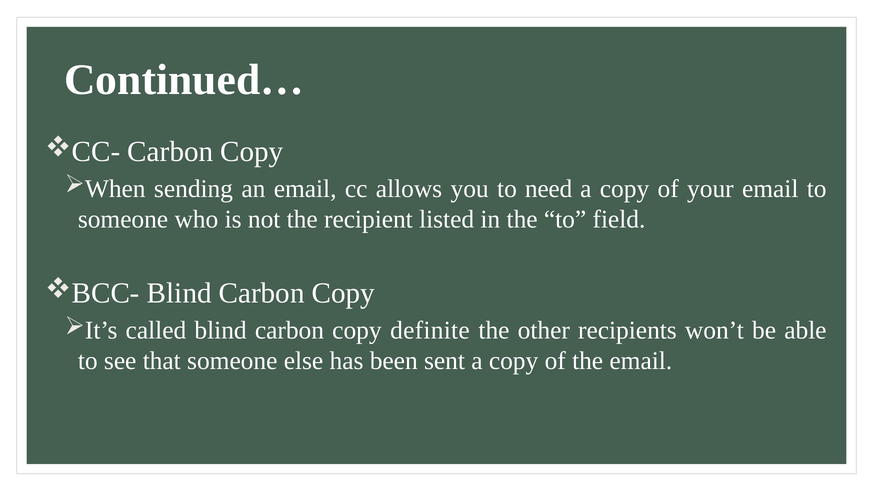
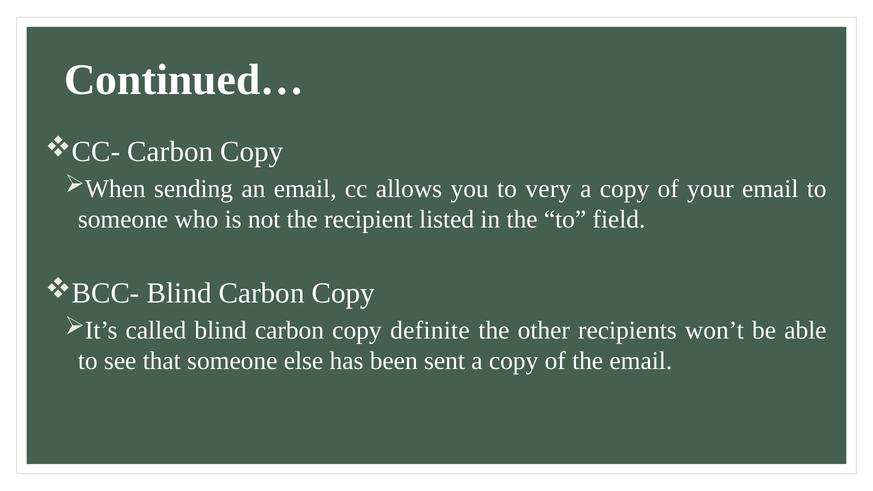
need: need -> very (548, 189)
